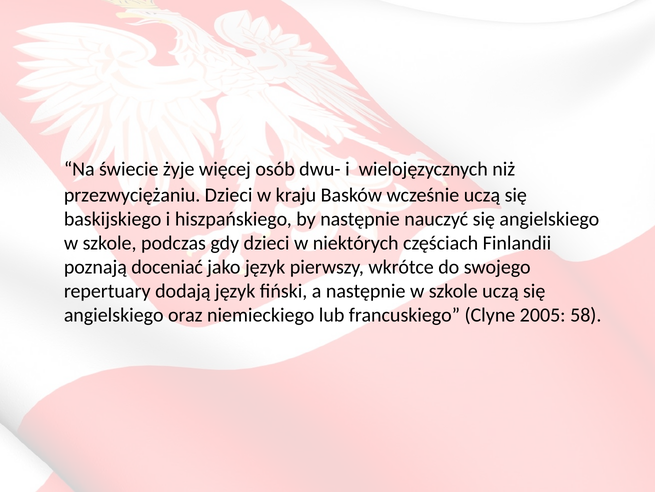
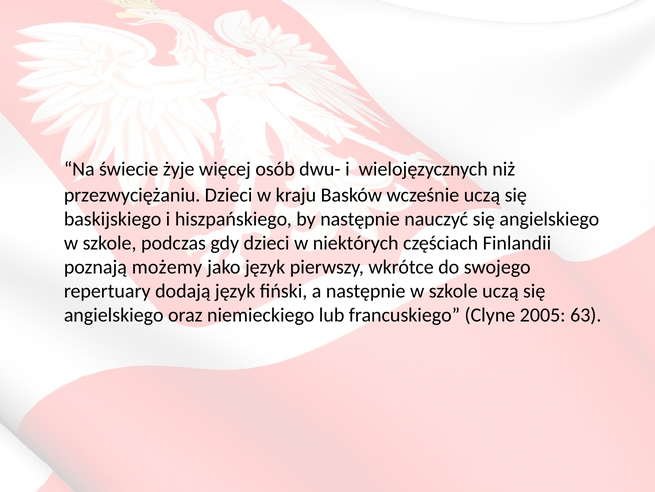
doceniać: doceniać -> możemy (167, 267)
58: 58 -> 63 (586, 315)
